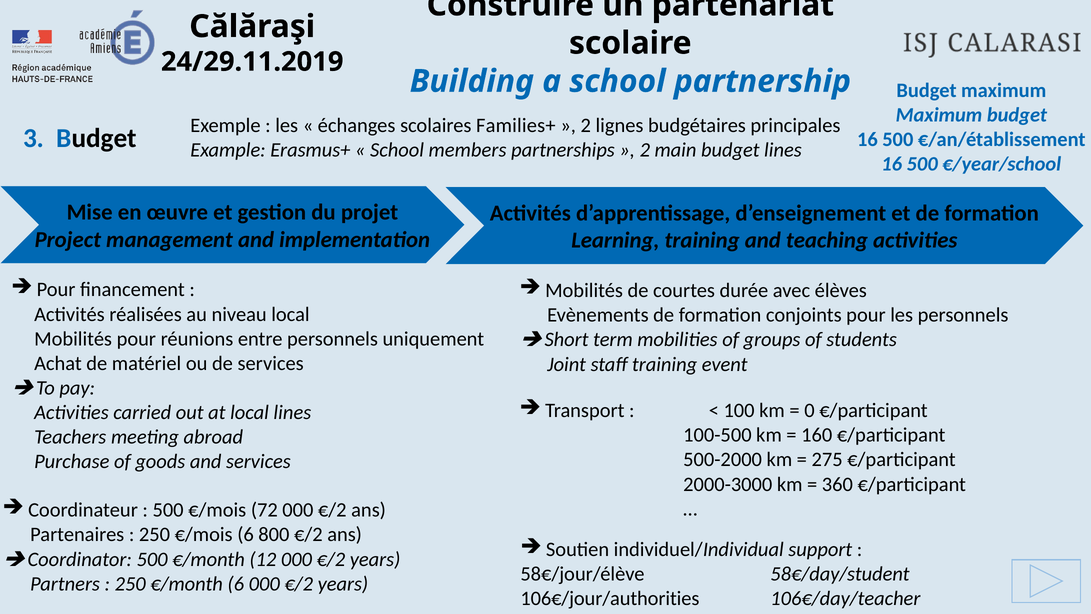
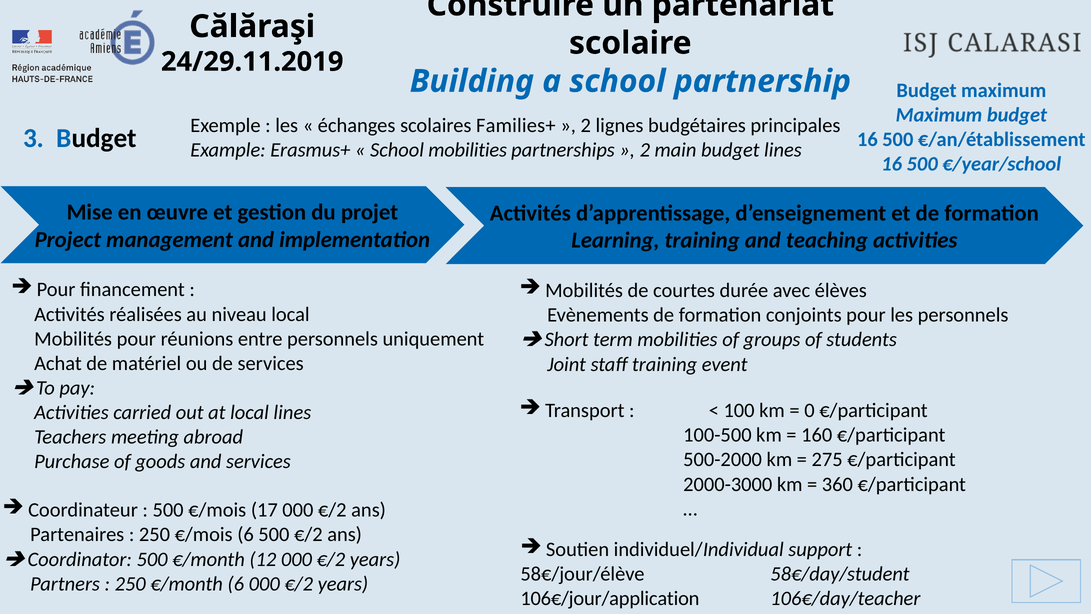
School members: members -> mobilities (468, 150)
72: 72 -> 17 (264, 510)
6 800: 800 -> 500 (274, 534)
106€/jour/authorities: 106€/jour/authorities -> 106€/jour/application (610, 598)
